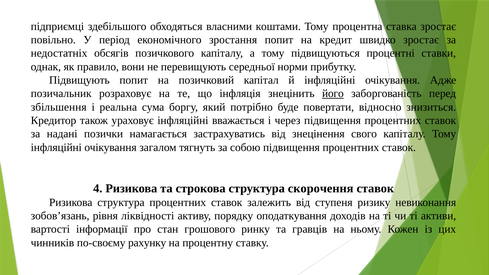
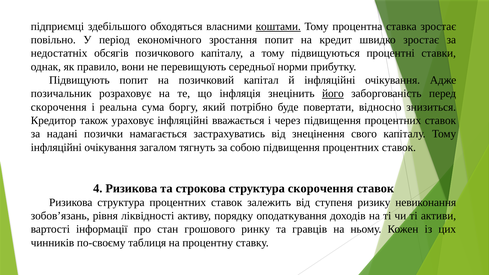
коштами underline: none -> present (278, 26)
збільшення: збільшення -> скорочення (59, 107)
рахунку: рахунку -> таблиця (147, 243)
